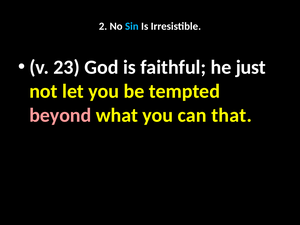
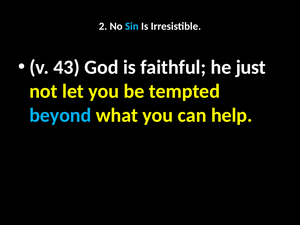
23: 23 -> 43 (67, 67)
beyond colour: pink -> light blue (60, 115)
that: that -> help (232, 115)
